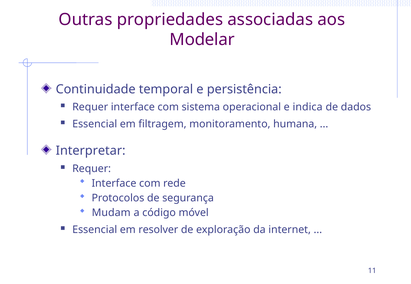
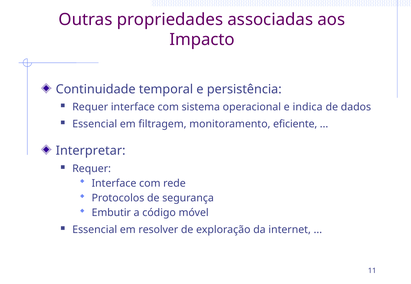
Modelar: Modelar -> Impacto (202, 40)
humana: humana -> eficiente (295, 124)
Mudam: Mudam -> Embutir (111, 213)
